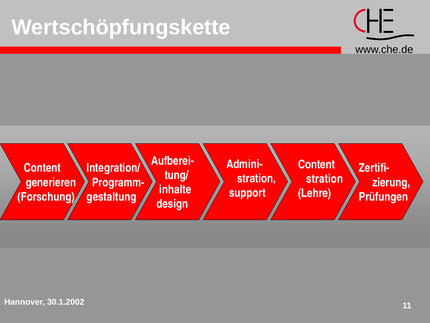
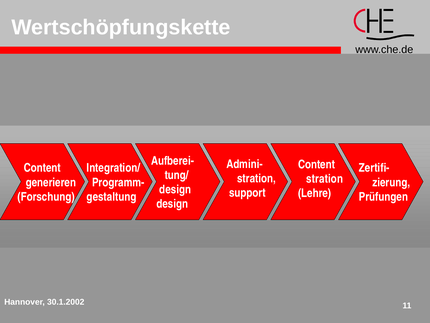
inhalte: inhalte -> design (175, 189)
